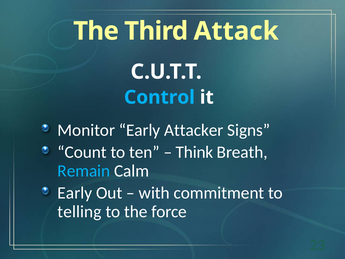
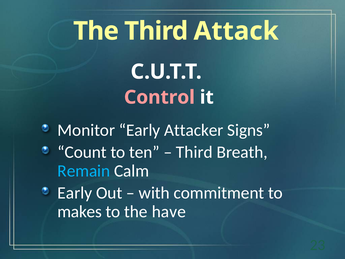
Control colour: light blue -> pink (159, 97)
Think: Think -> Third (194, 152)
telling: telling -> makes (80, 211)
force: force -> have (169, 211)
